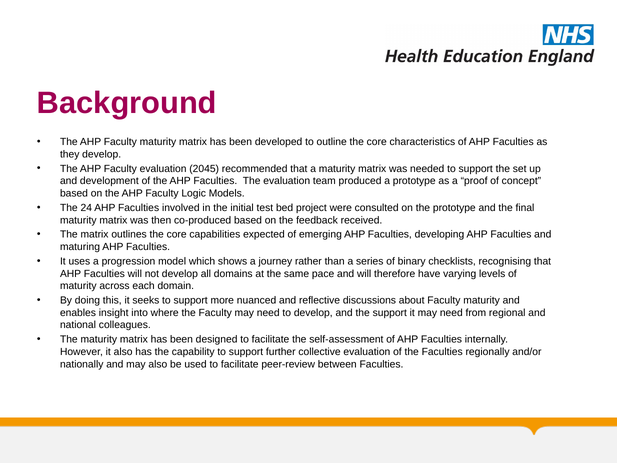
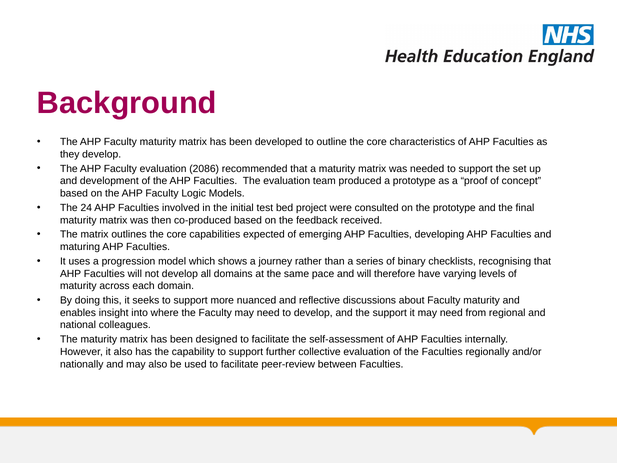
2045: 2045 -> 2086 (204, 169)
